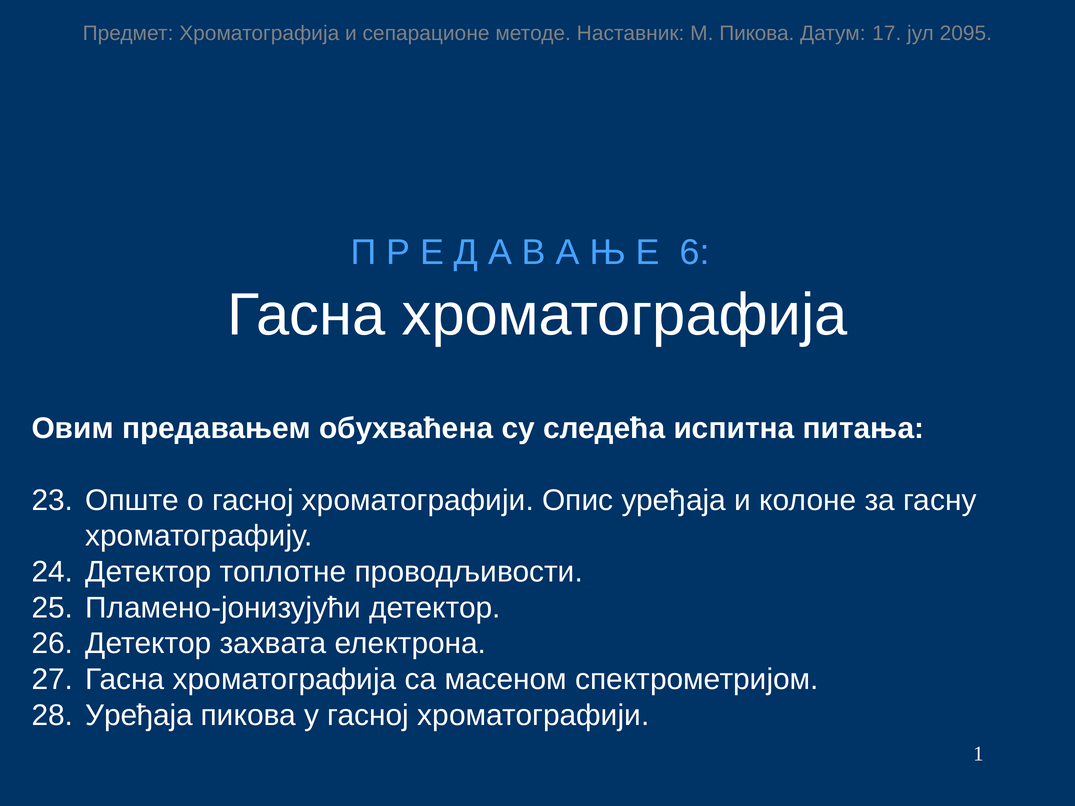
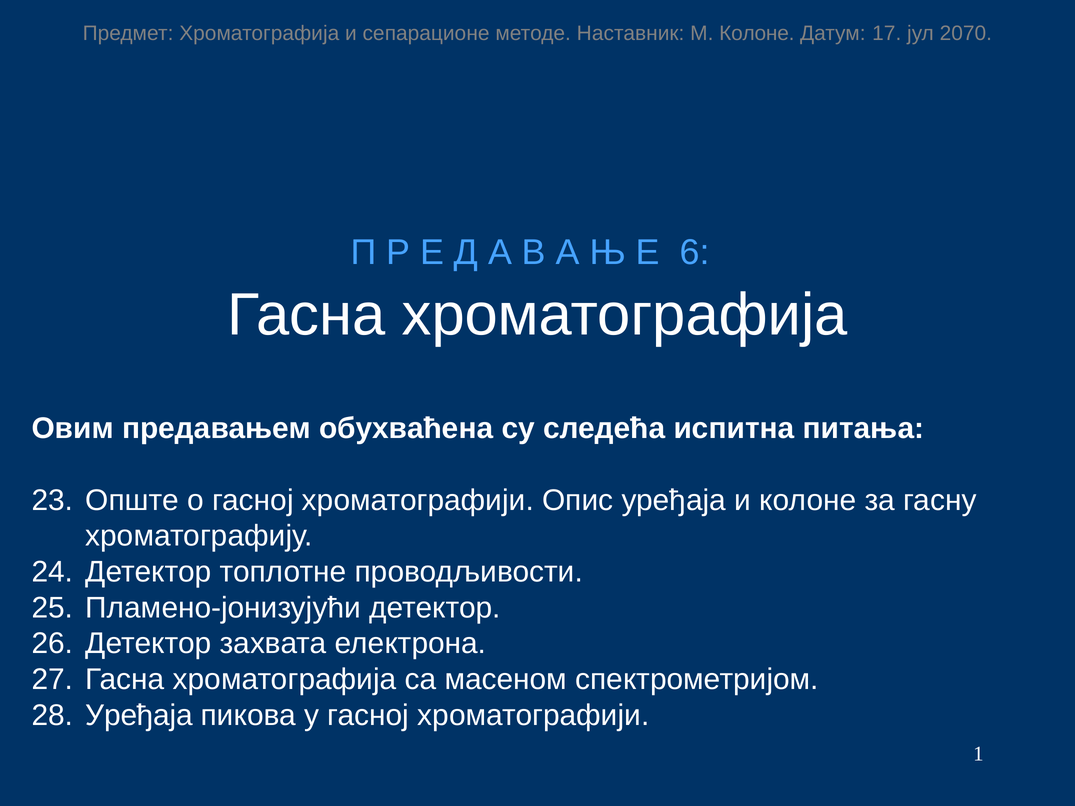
М Пикова: Пикова -> Колоне (757, 33)
2095: 2095 -> 2070 (966, 33)
